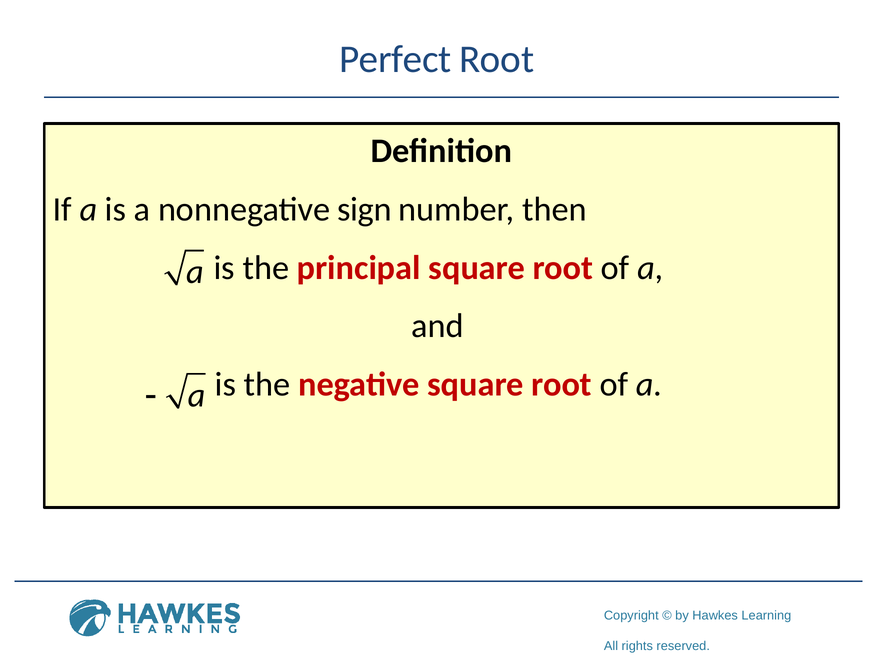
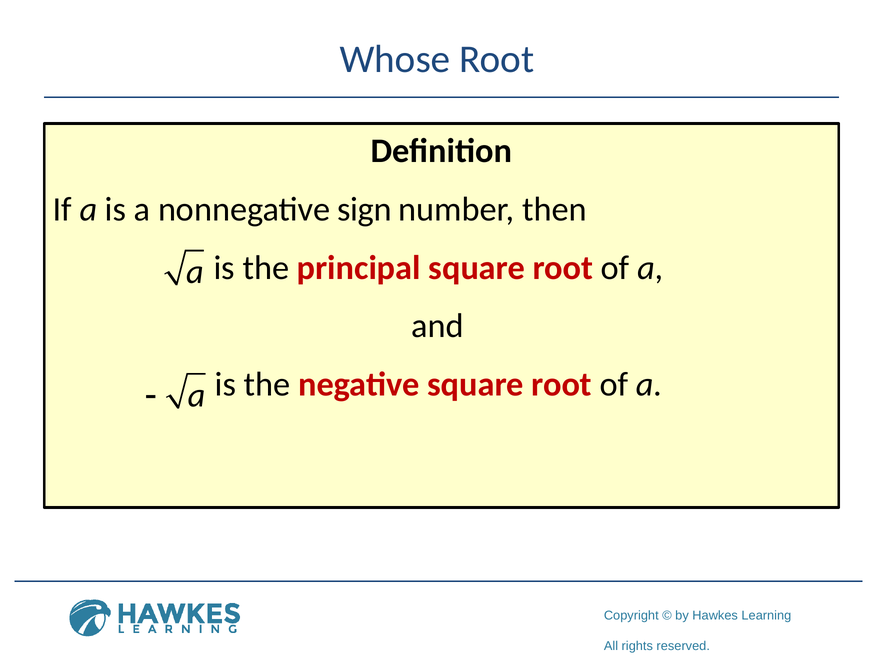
Perfect: Perfect -> Whose (395, 59)
